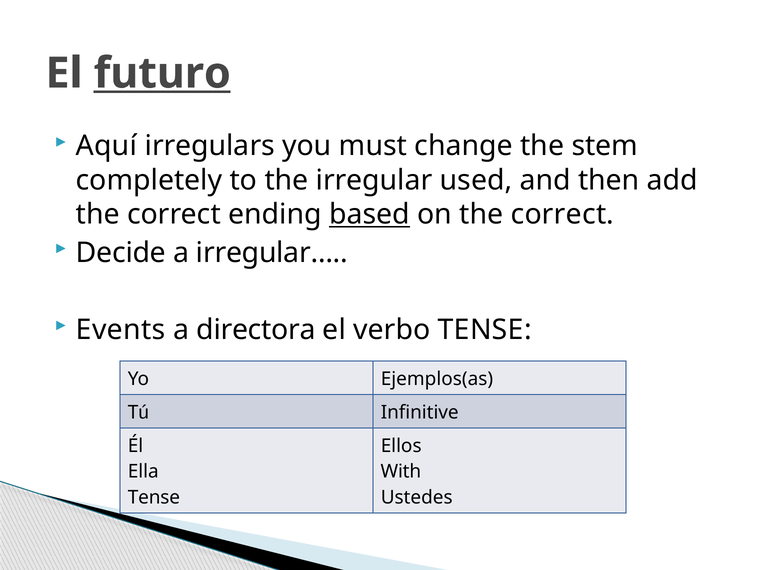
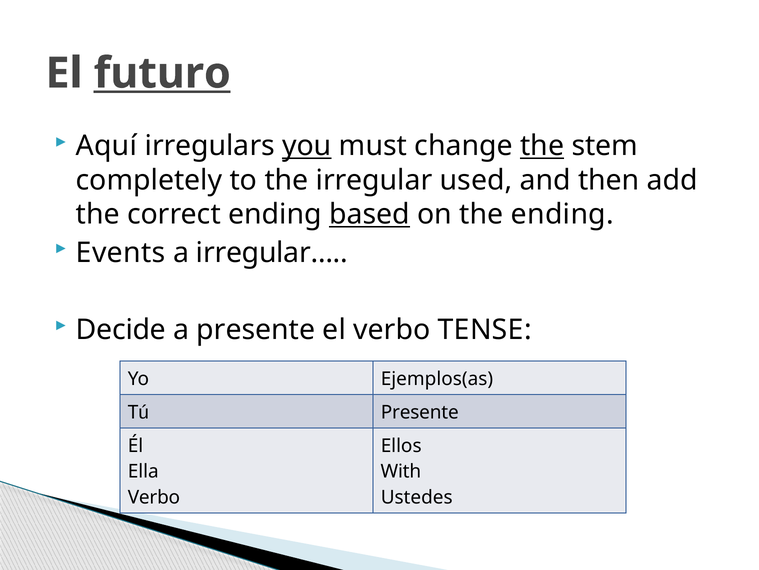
you underline: none -> present (307, 146)
the underline: none -> present (542, 146)
on the correct: correct -> ending (562, 214)
Decide: Decide -> Events (121, 253)
Events: Events -> Decide (121, 329)
a directora: directora -> presente (256, 329)
Infinitive: Infinitive -> Presente (420, 412)
Tense: Tense -> Verbo (154, 497)
